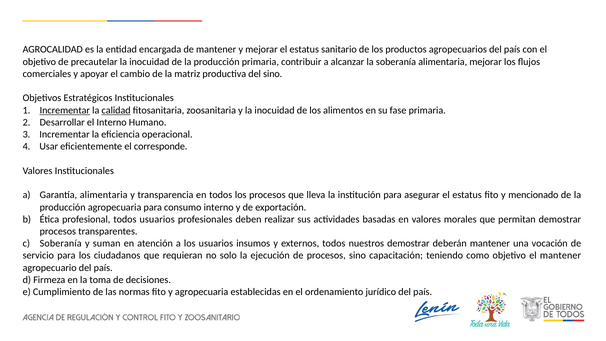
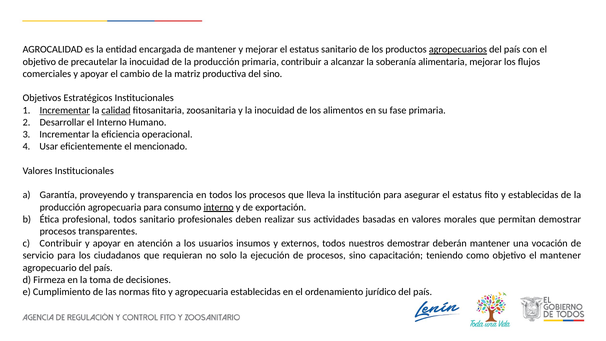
agropecuarios underline: none -> present (458, 50)
corresponde: corresponde -> mencionado (161, 147)
Garantía alimentaria: alimentaria -> proveyendo (104, 195)
y mencionado: mencionado -> establecidas (533, 195)
interno underline: none -> present (219, 207)
todos usuarios: usuarios -> sanitario (157, 219)
c Soberanía: Soberanía -> Contribuir (61, 243)
suman: suman -> apoyar (107, 243)
